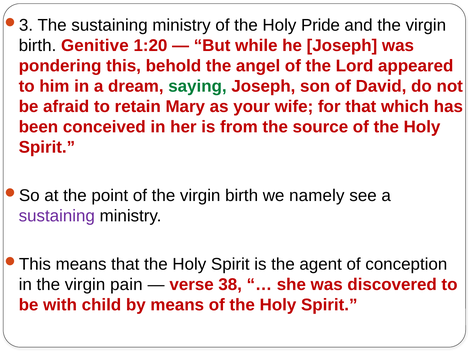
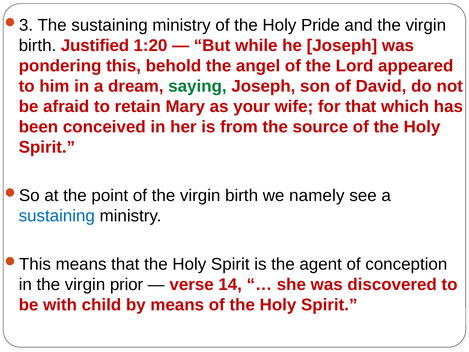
Genitive: Genitive -> Justified (95, 46)
sustaining colour: purple -> blue (57, 216)
pain: pain -> prior (127, 284)
38: 38 -> 14 (230, 284)
